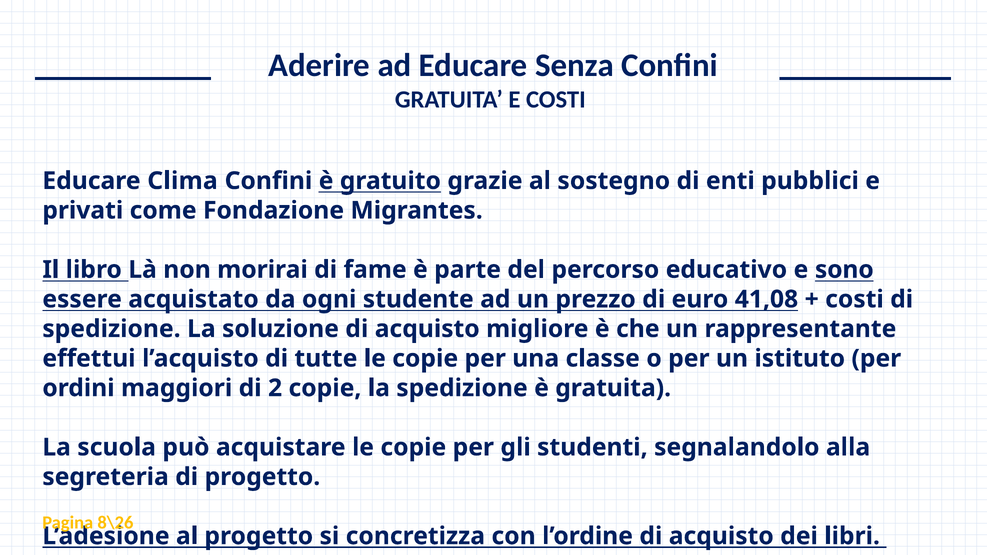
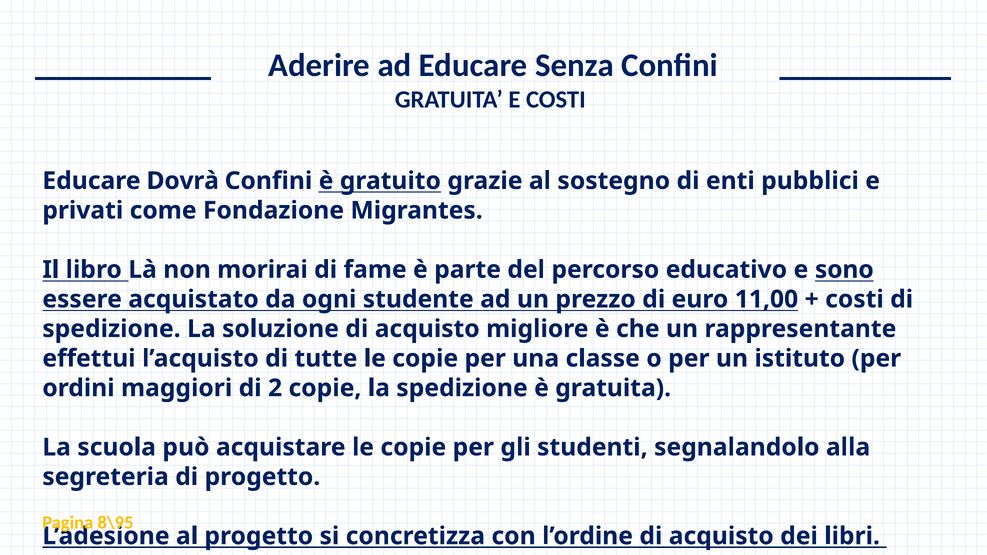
Clima: Clima -> Dovrà (183, 181)
41,08: 41,08 -> 11,00 (766, 299)
8\26: 8\26 -> 8\95 (115, 523)
